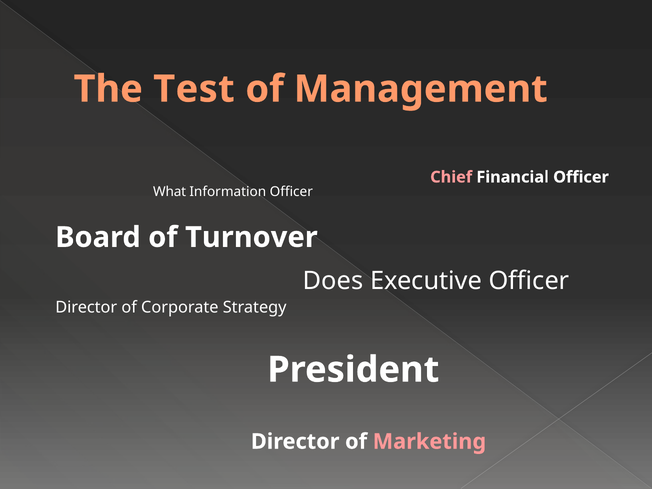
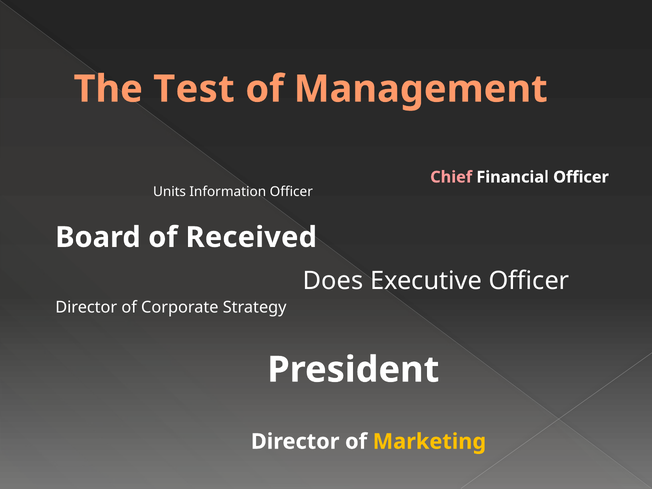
What: What -> Units (170, 192)
Turnover: Turnover -> Received (251, 237)
Marketing colour: pink -> yellow (429, 442)
